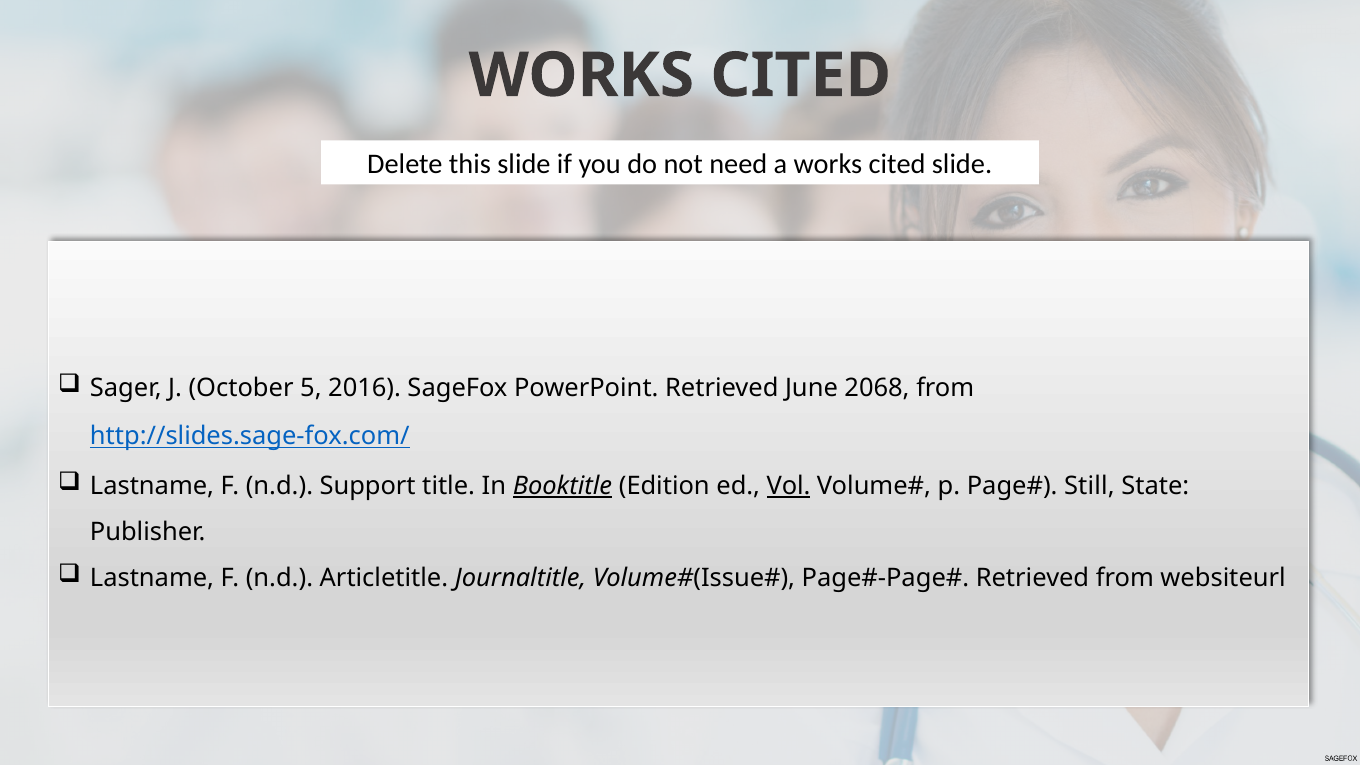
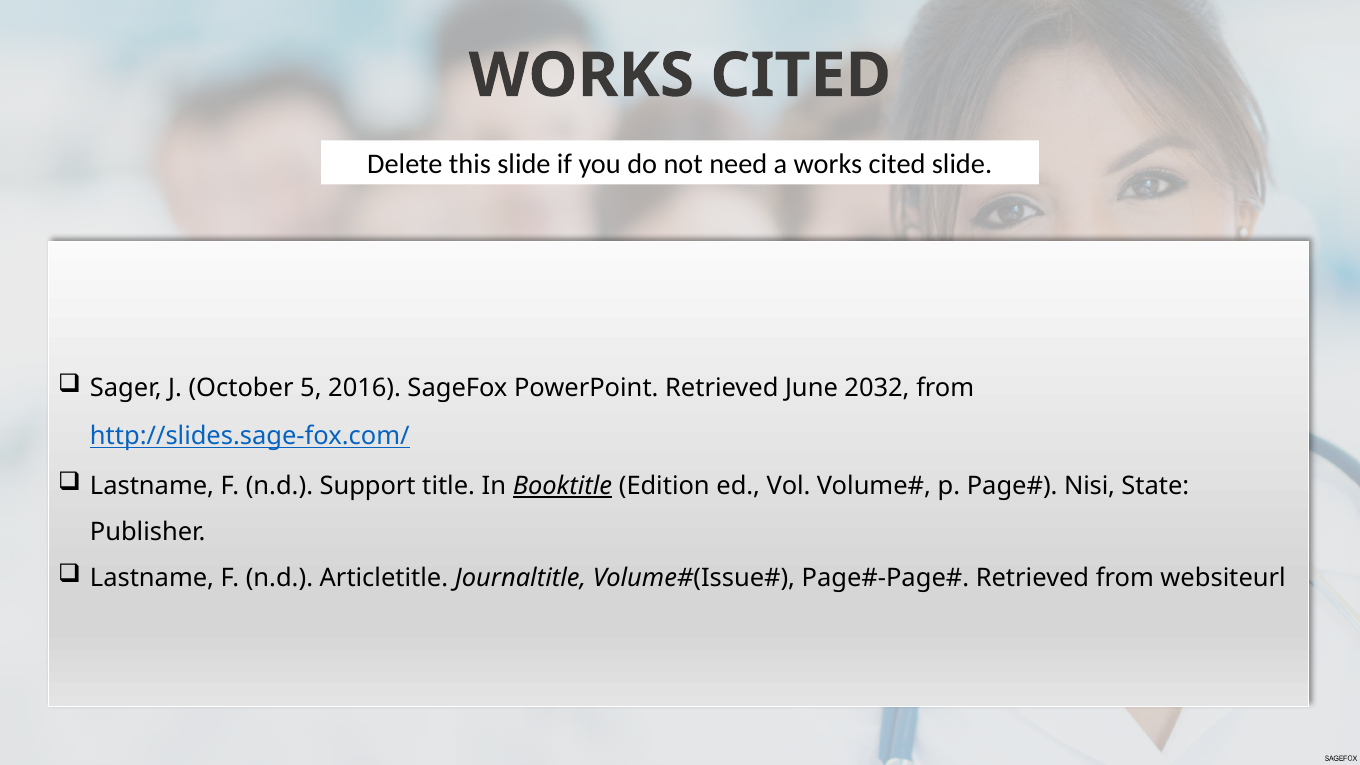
2068: 2068 -> 2032 (877, 388)
Vol underline: present -> none (789, 486)
Still: Still -> Nisi (1090, 486)
